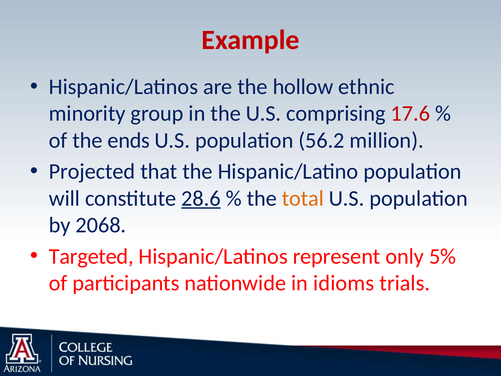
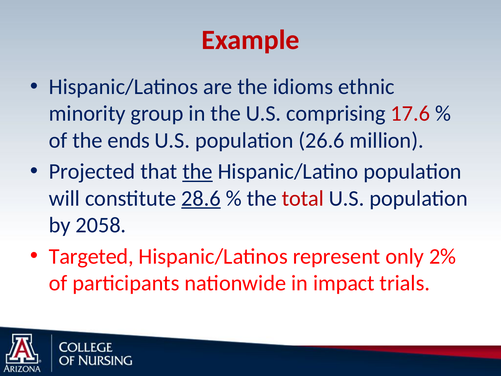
hollow: hollow -> idioms (303, 87)
56.2: 56.2 -> 26.6 (321, 140)
the underline: none -> present (198, 171)
total colour: orange -> red (303, 198)
2068: 2068 -> 2058 (101, 225)
5%: 5% -> 2% (443, 256)
idioms: idioms -> impact (344, 283)
